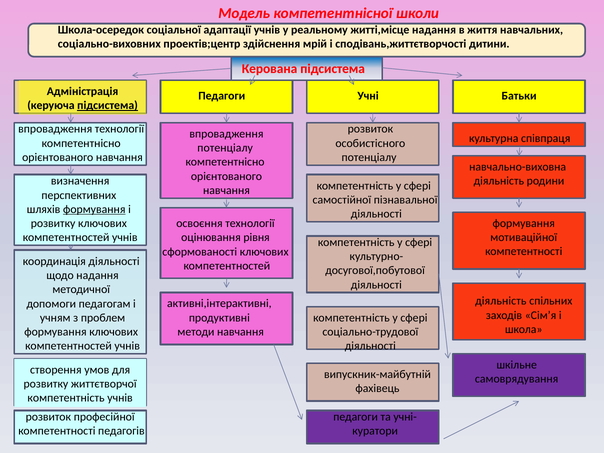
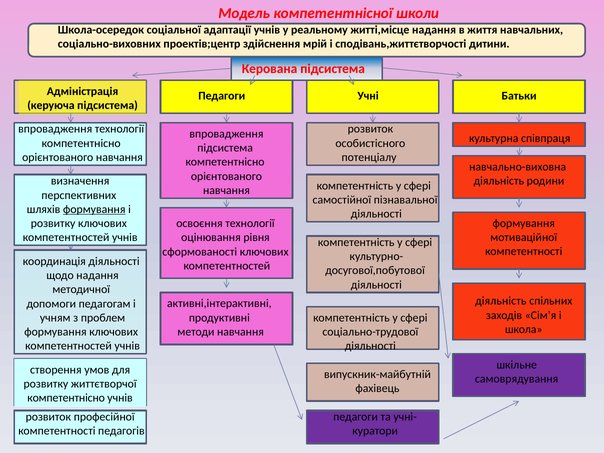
підсистема underline: present -> none (108, 105)
потенціалу: потенціалу -> підсистема (225, 148)
компетентність: компетентність -> компетентнісно (66, 398)
